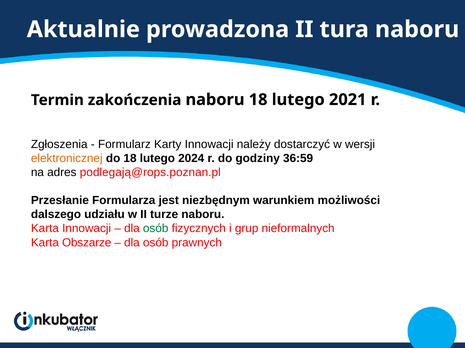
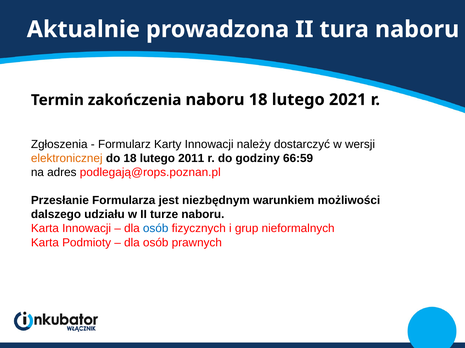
2024: 2024 -> 2011 (191, 159)
36:59: 36:59 -> 66:59 (298, 159)
osób colour: green -> blue (156, 229)
Obszarze: Obszarze -> Podmioty (87, 243)
